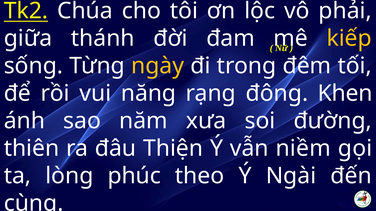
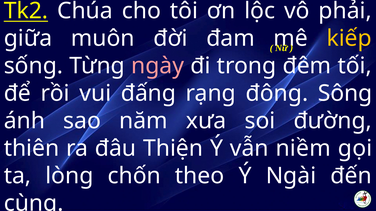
thánh: thánh -> muôn (103, 38)
ngày colour: yellow -> pink (158, 66)
năng: năng -> đấng (148, 94)
Khen: Khen -> Sông (345, 94)
phúc: phúc -> chốn (134, 176)
